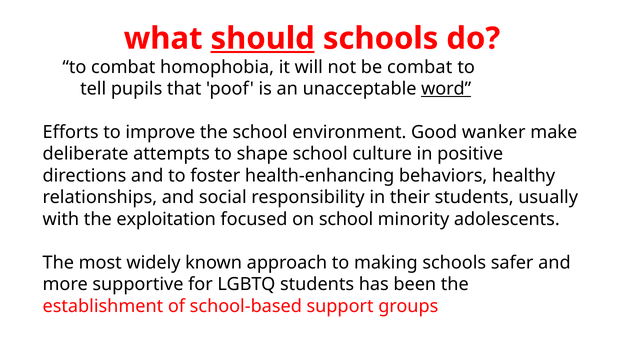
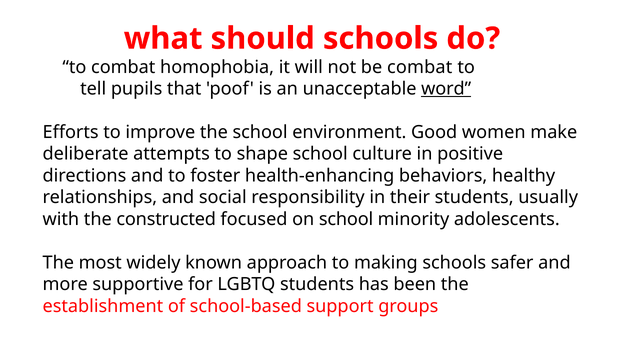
should underline: present -> none (263, 39)
wanker: wanker -> women (494, 132)
exploitation: exploitation -> constructed (166, 219)
